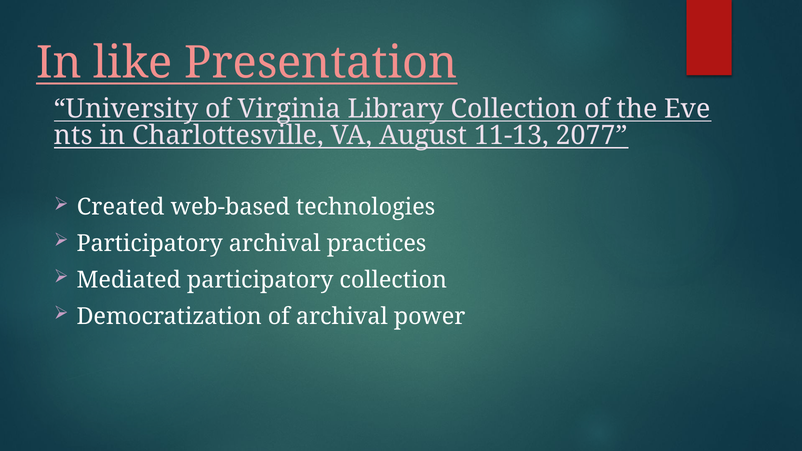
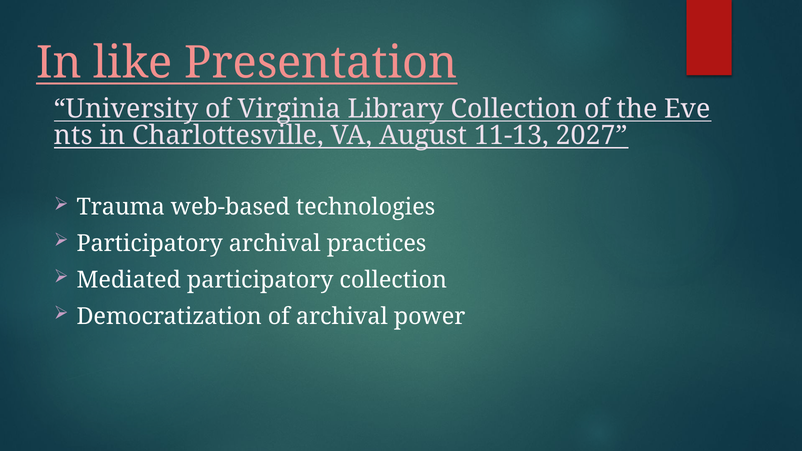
2077: 2077 -> 2027 (592, 136)
Created: Created -> Trauma (121, 207)
